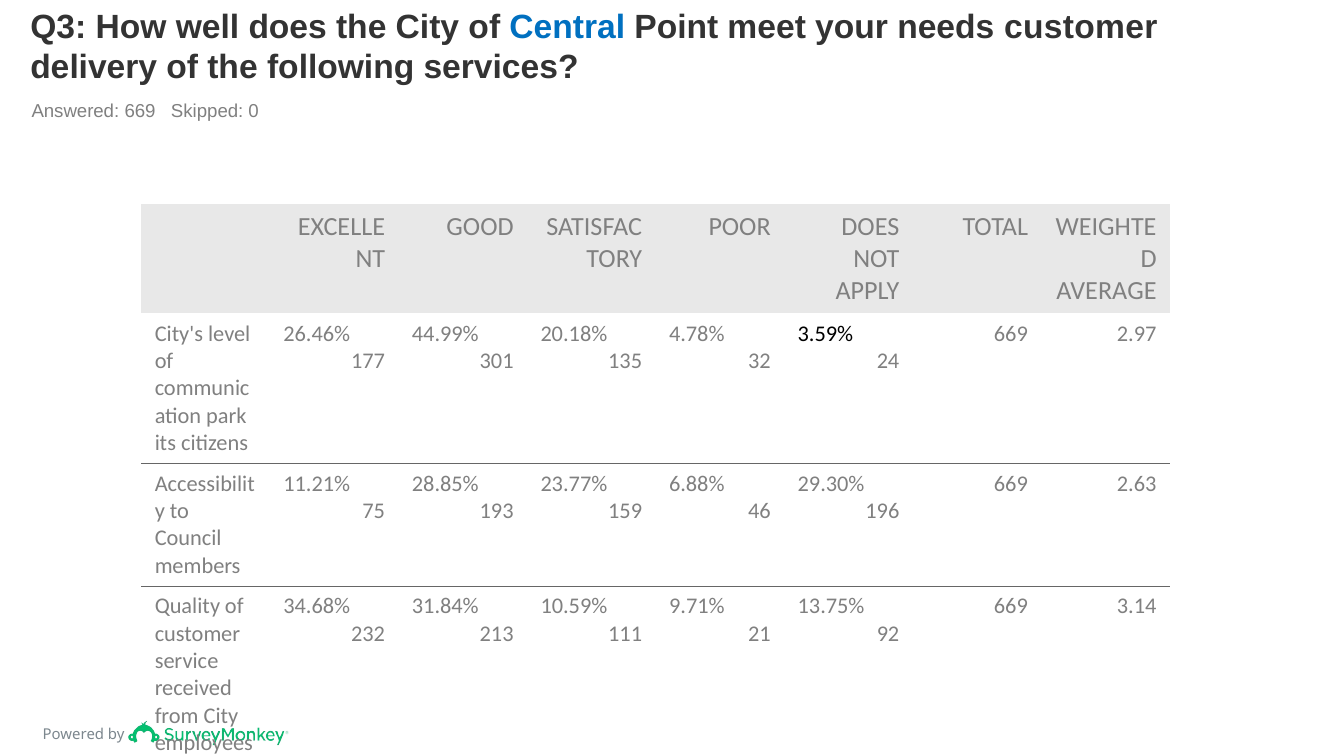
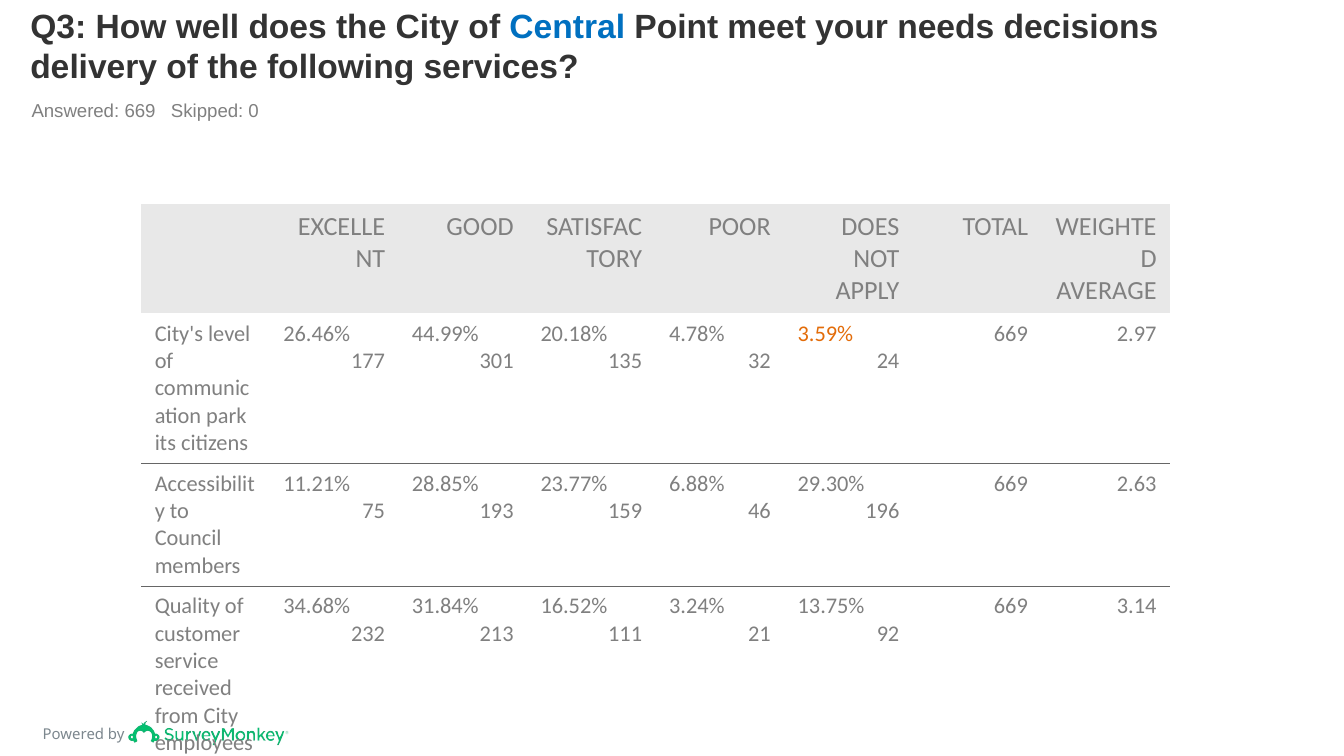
needs customer: customer -> decisions (1081, 28)
3.59% colour: black -> orange (825, 334)
10.59%: 10.59% -> 16.52% (574, 607)
9.71%: 9.71% -> 3.24% (697, 607)
